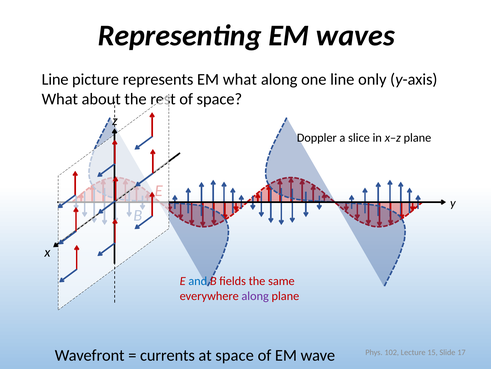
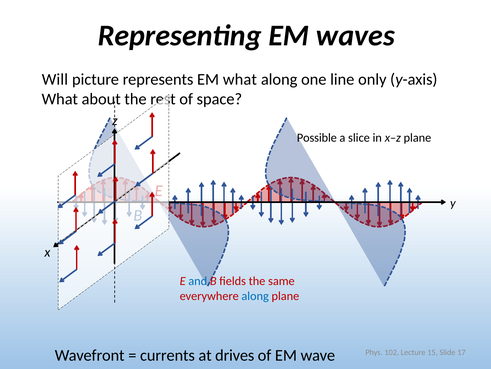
Line: Line -> Will (55, 79)
Doppler: Doppler -> Possible (317, 137)
along colour: purple -> blue (255, 295)
at space: space -> drives (235, 355)
